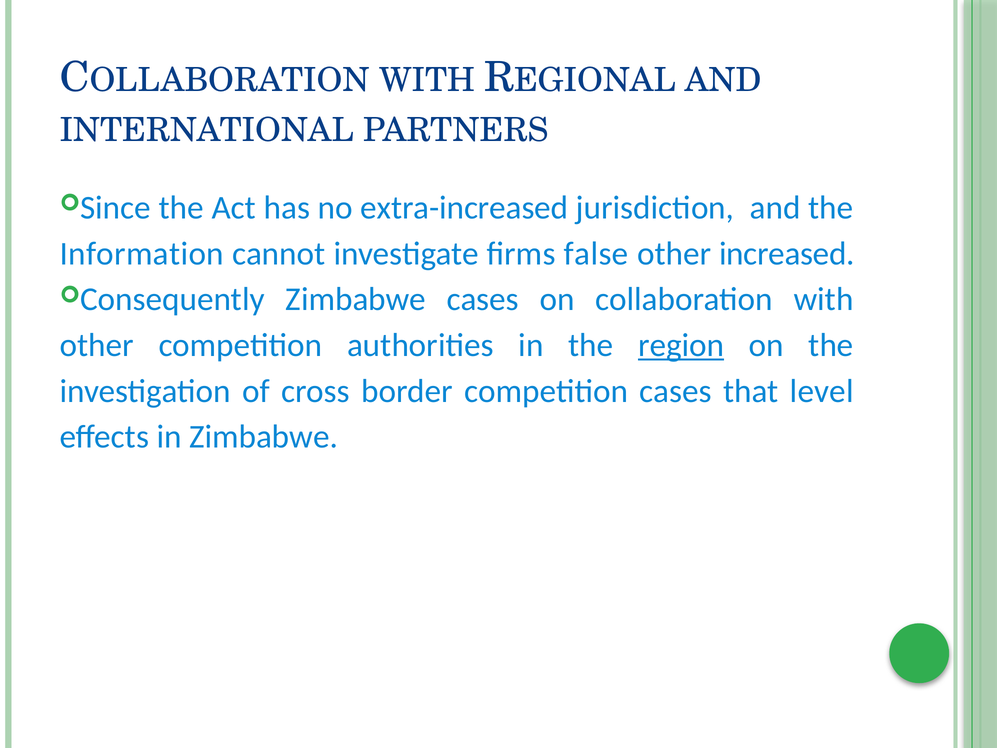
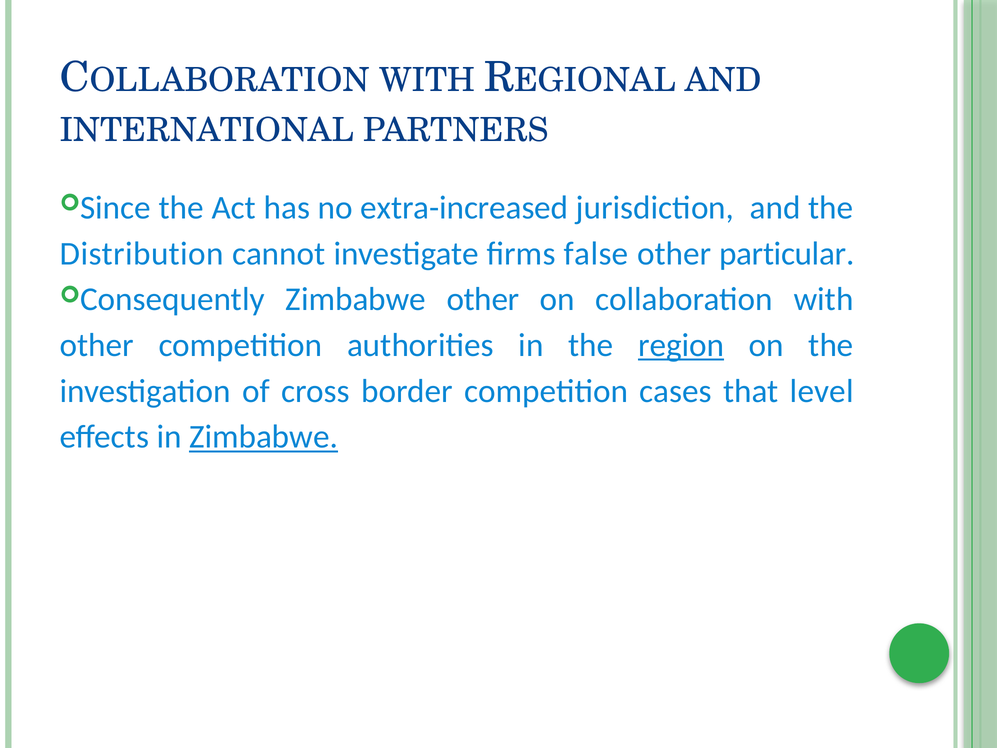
Information: Information -> Distribution (142, 253)
increased: increased -> particular (787, 253)
Zimbabwe cases: cases -> other (483, 299)
Zimbabwe underline: none -> present (264, 437)
